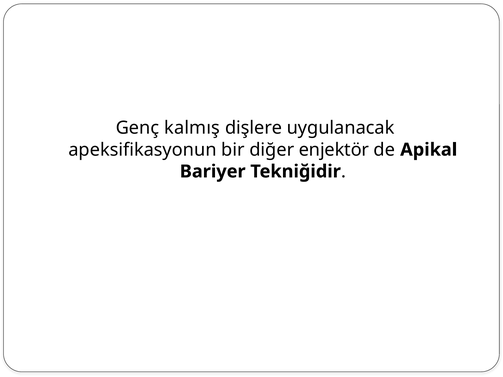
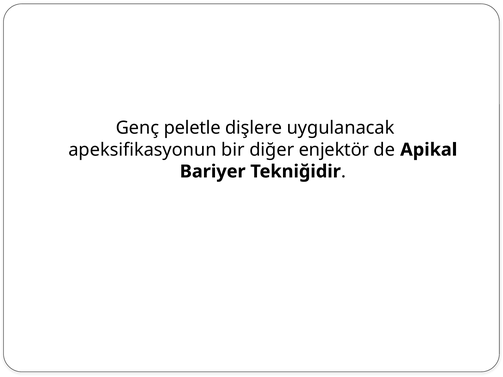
kalmış: kalmış -> peletle (192, 128)
